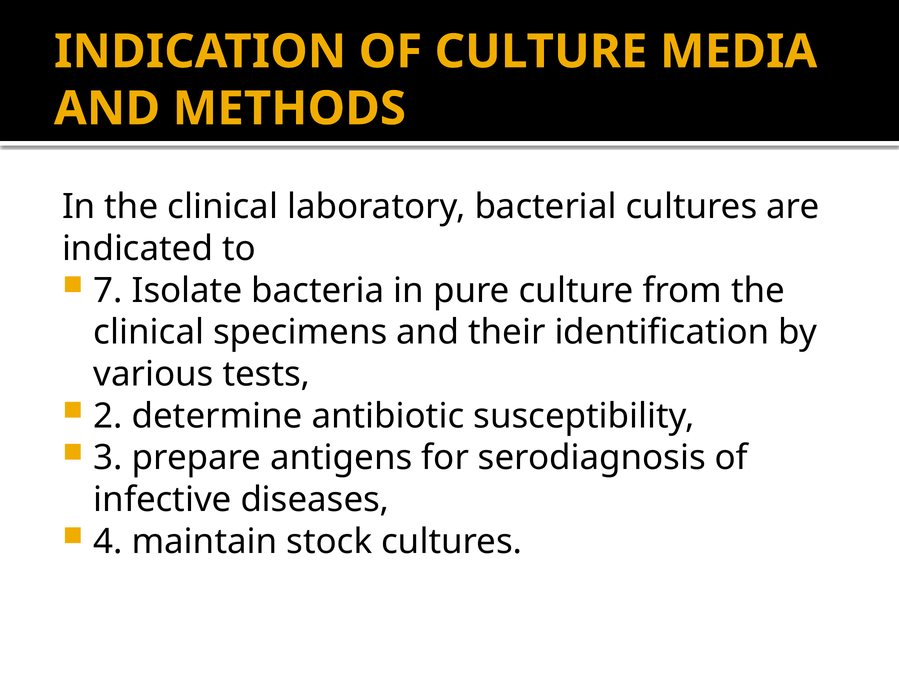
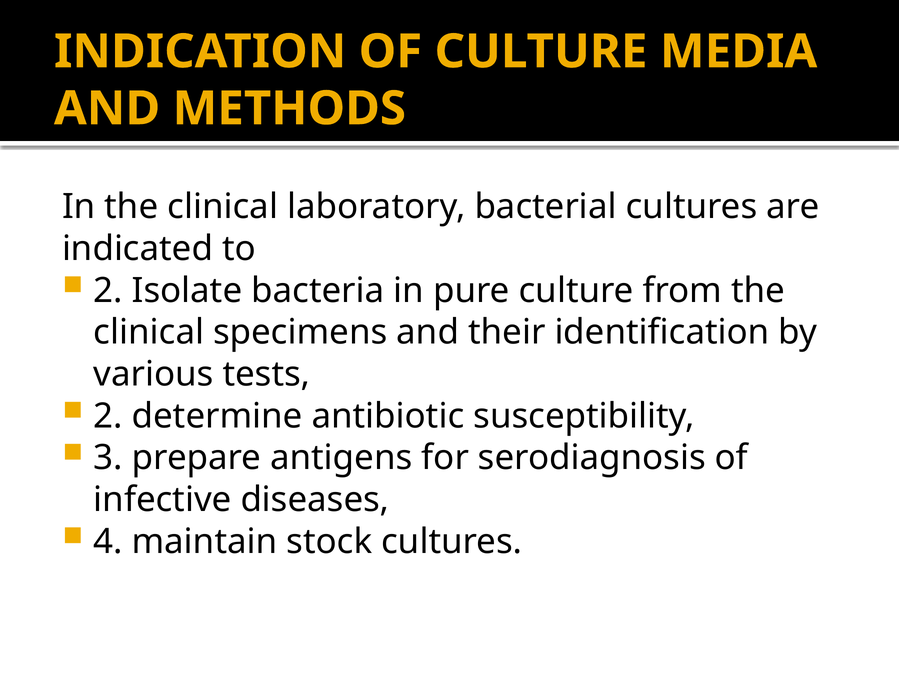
7: 7 -> 2 (108, 291)
